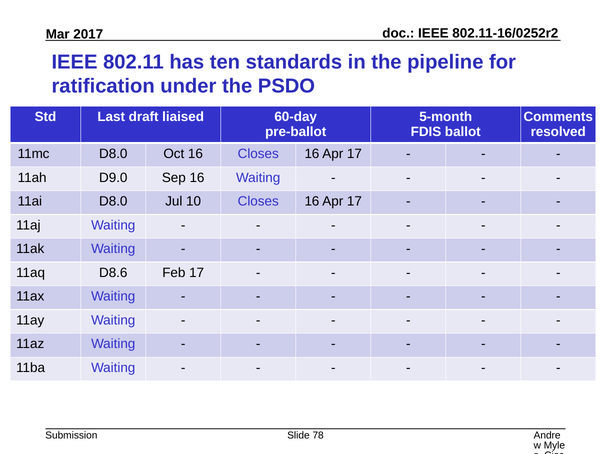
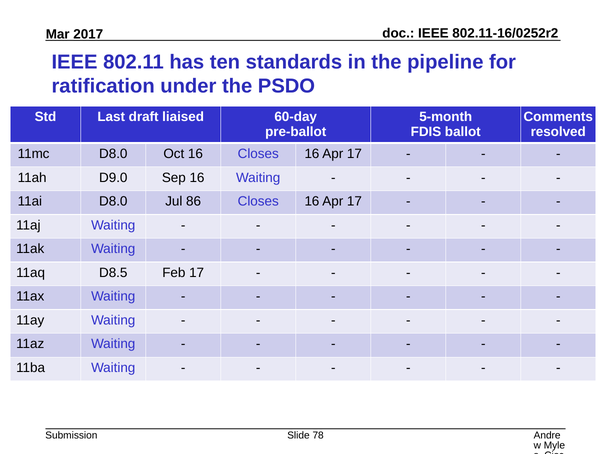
10: 10 -> 86 (194, 202)
D8.6: D8.6 -> D8.5 (113, 273)
